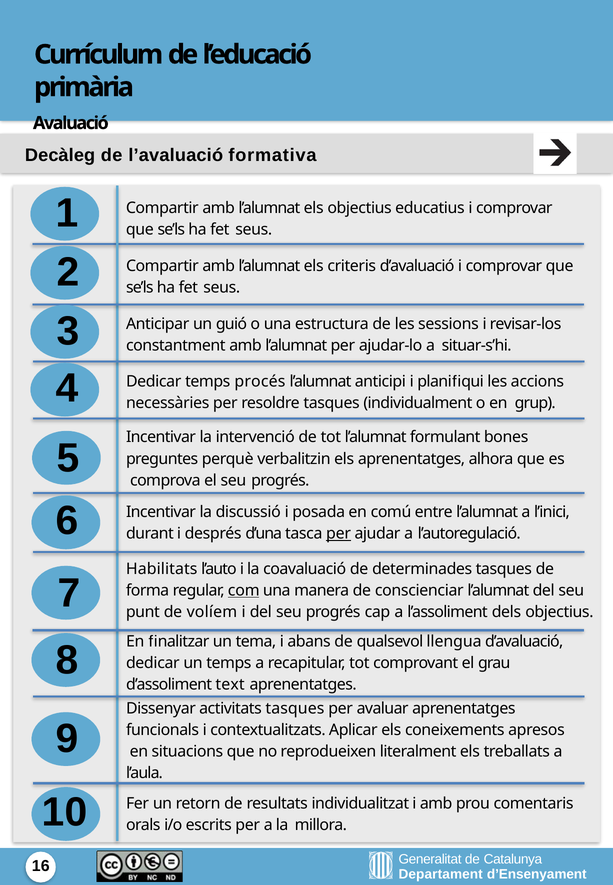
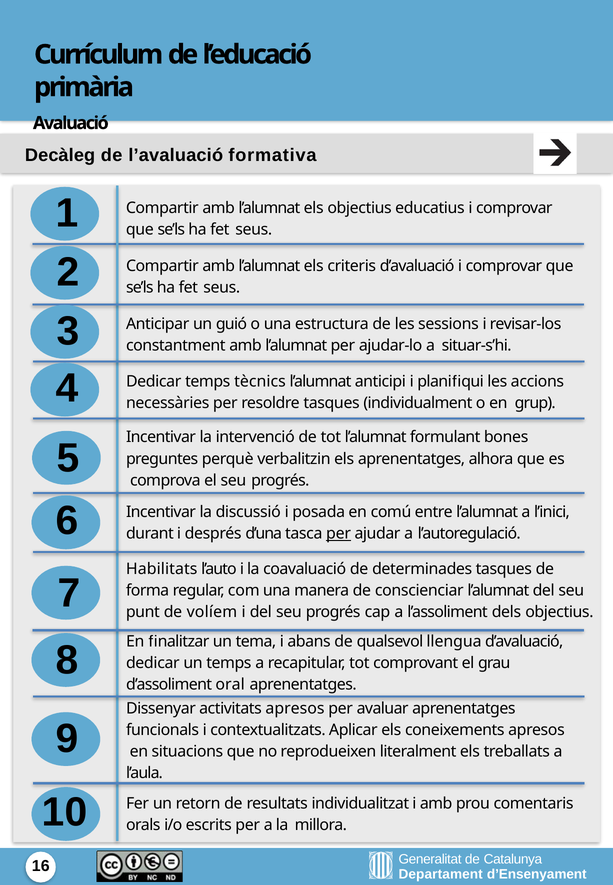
procés: procés -> tècnics (260, 382)
com underline: present -> none (244, 591)
text: text -> oral (230, 685)
activitats tasques: tasques -> apresos (295, 709)
